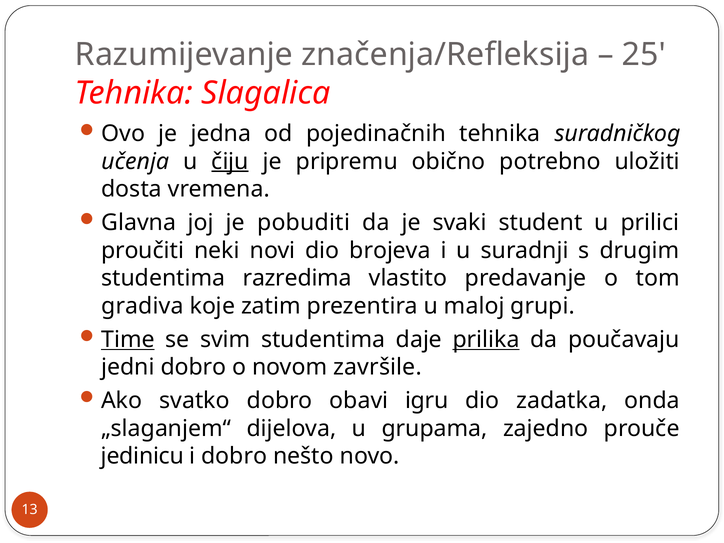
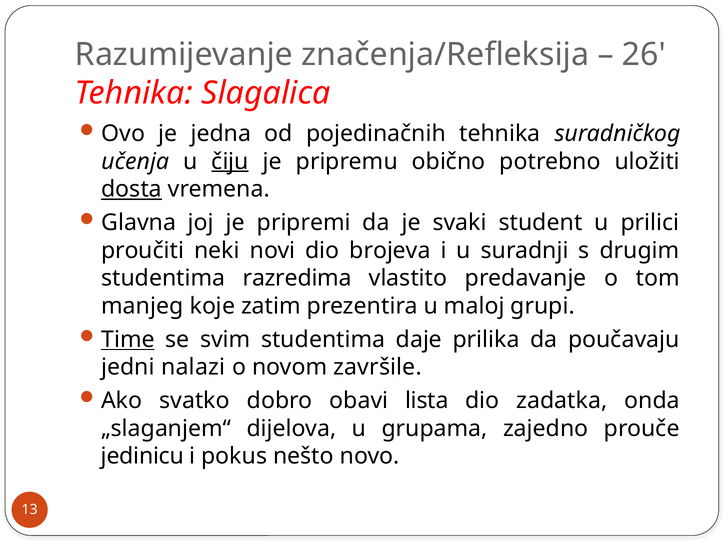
25: 25 -> 26 (644, 55)
dosta underline: none -> present (132, 189)
pobuditi: pobuditi -> pripremi (304, 223)
gradiva: gradiva -> manjeg (142, 306)
prilika underline: present -> none (486, 340)
jedni dobro: dobro -> nalazi (193, 367)
igru: igru -> lista (427, 401)
i dobro: dobro -> pokus (234, 456)
